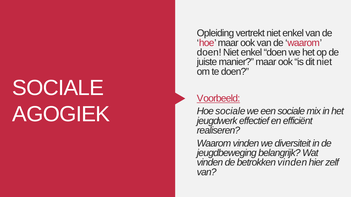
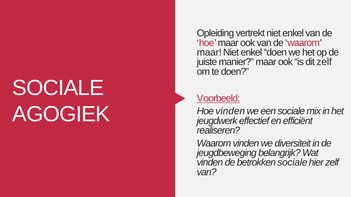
doen: doen -> maar (209, 53)
dit niet: niet -> zelf (324, 62)
Hoe sociale: sociale -> vinden (230, 111)
betrokken vinden: vinden -> sociale (292, 163)
